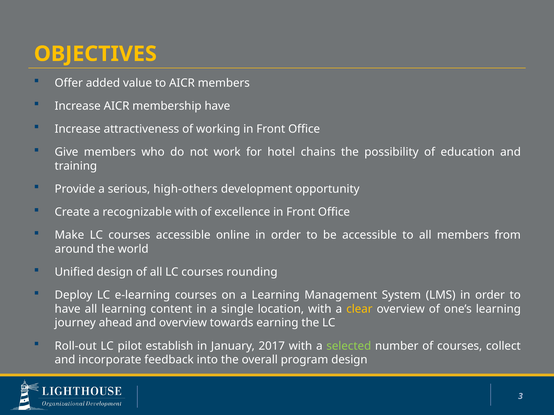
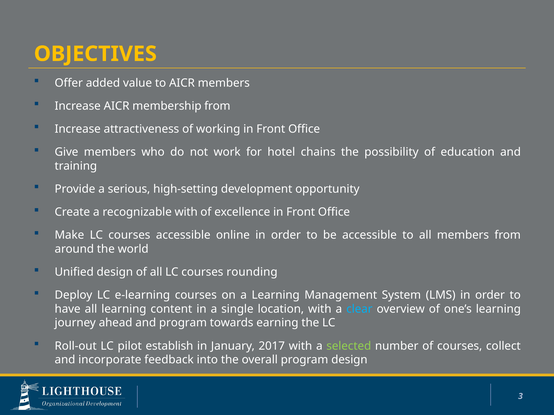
membership have: have -> from (217, 106)
high-others: high-others -> high-setting (186, 189)
clear colour: yellow -> light blue (359, 309)
and overview: overview -> program (183, 323)
